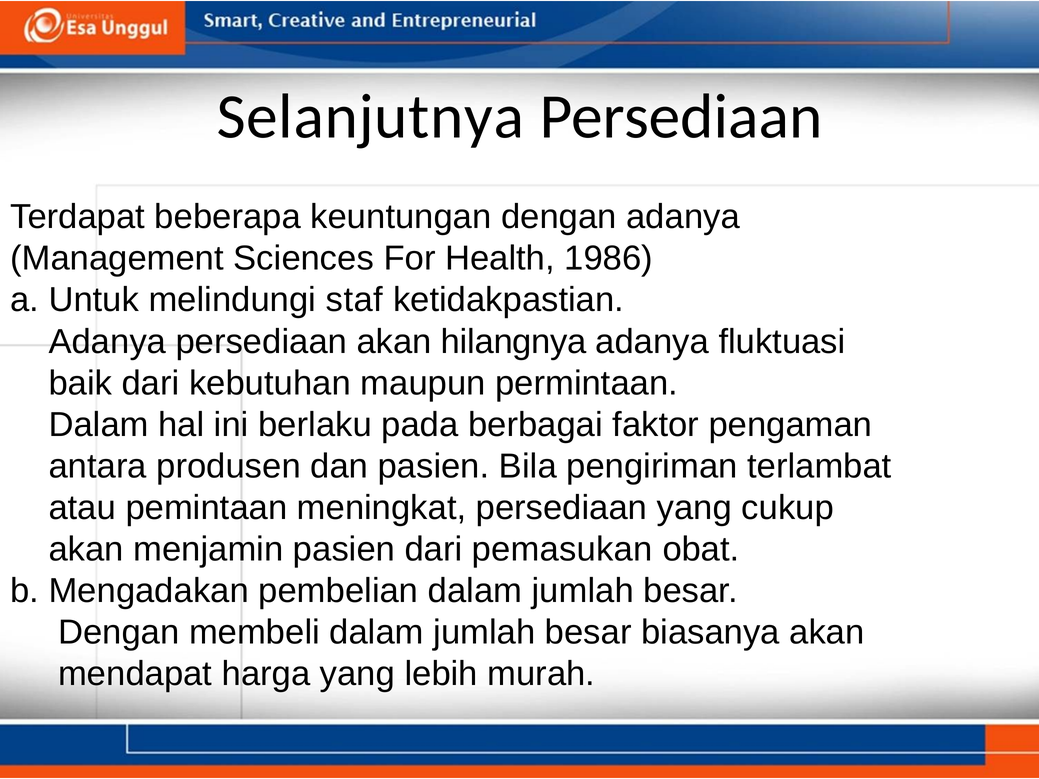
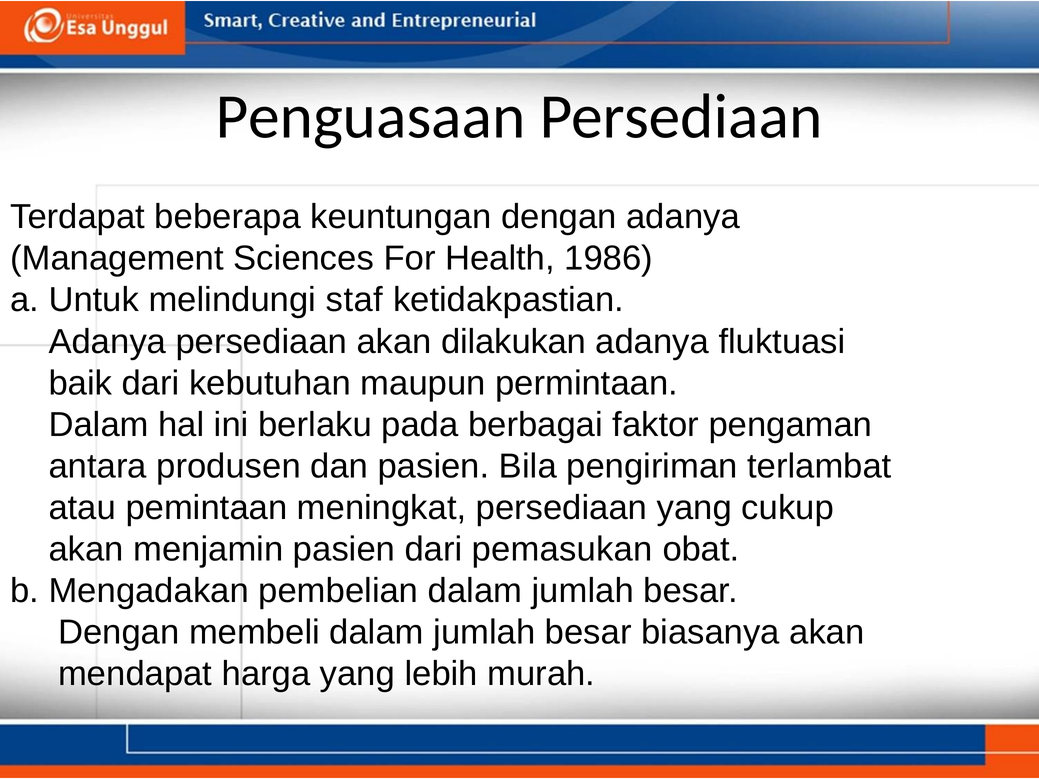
Selanjutnya: Selanjutnya -> Penguasaan (371, 117)
hilangnya: hilangnya -> dilakukan (514, 342)
